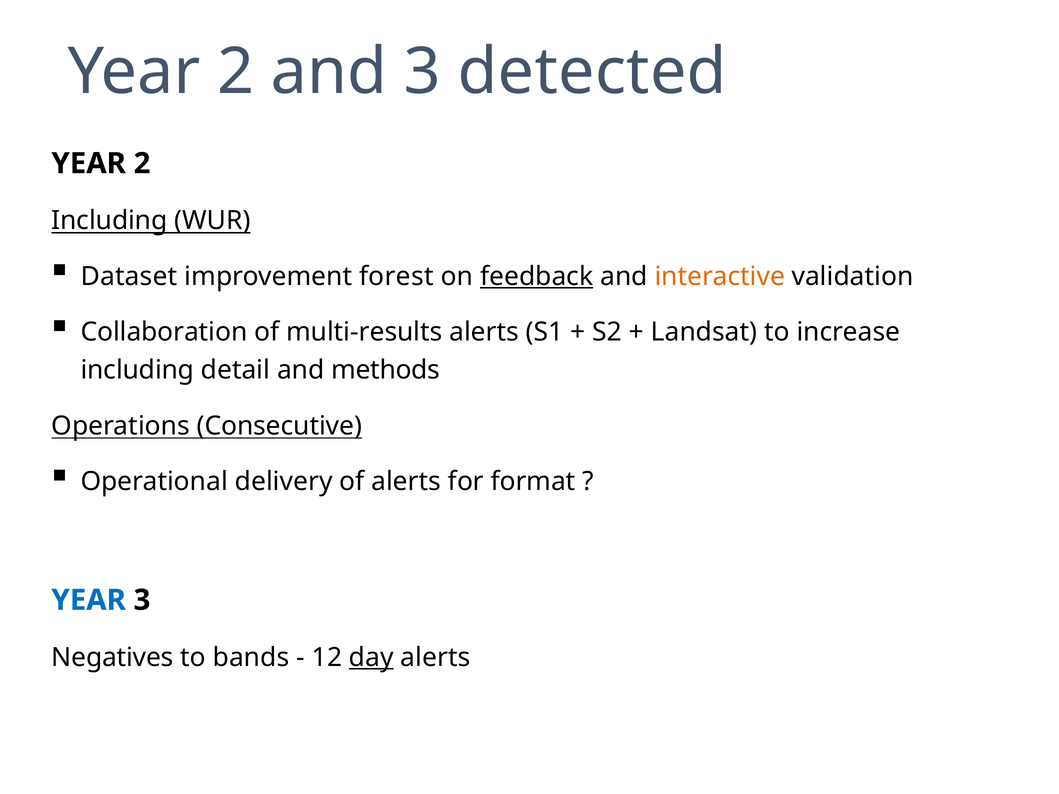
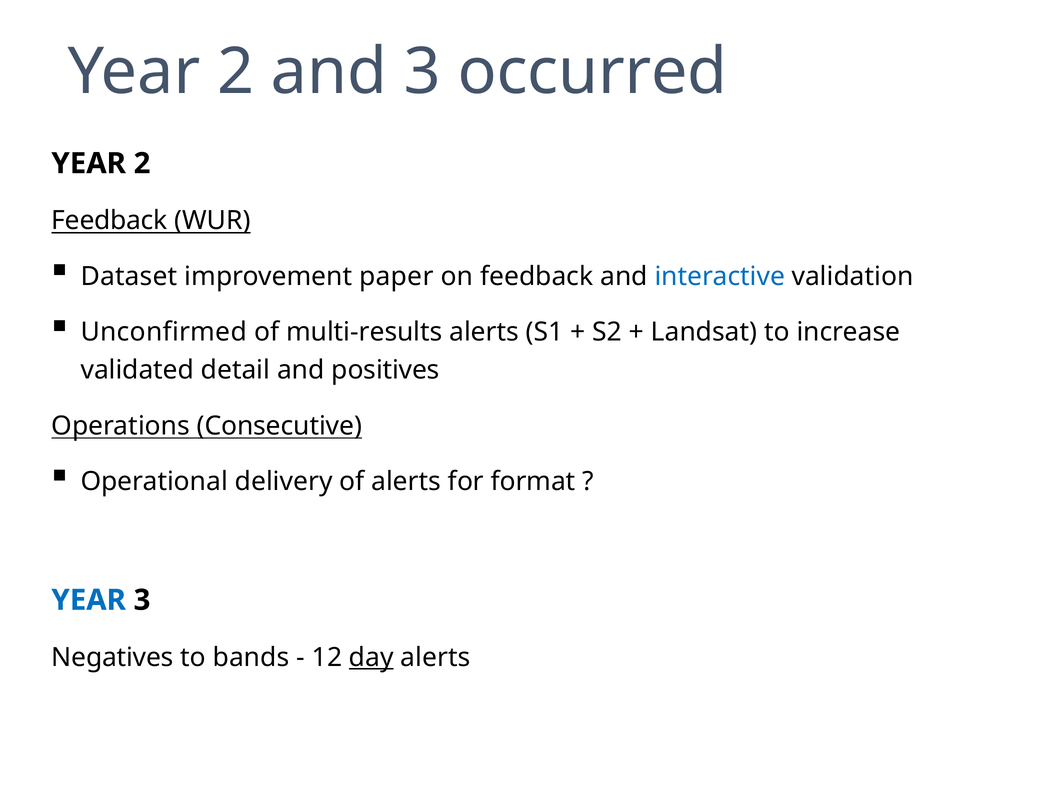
detected: detected -> occurred (592, 72)
Including: Including -> Feedback (109, 221)
forest: forest -> paper (396, 277)
feedback underline: present -> none (537, 277)
interactive colour: orange -> blue (720, 277)
Collaboration: Collaboration -> Unconfirmed (164, 332)
including: including -> validated (137, 370)
methods: methods -> positives (386, 370)
